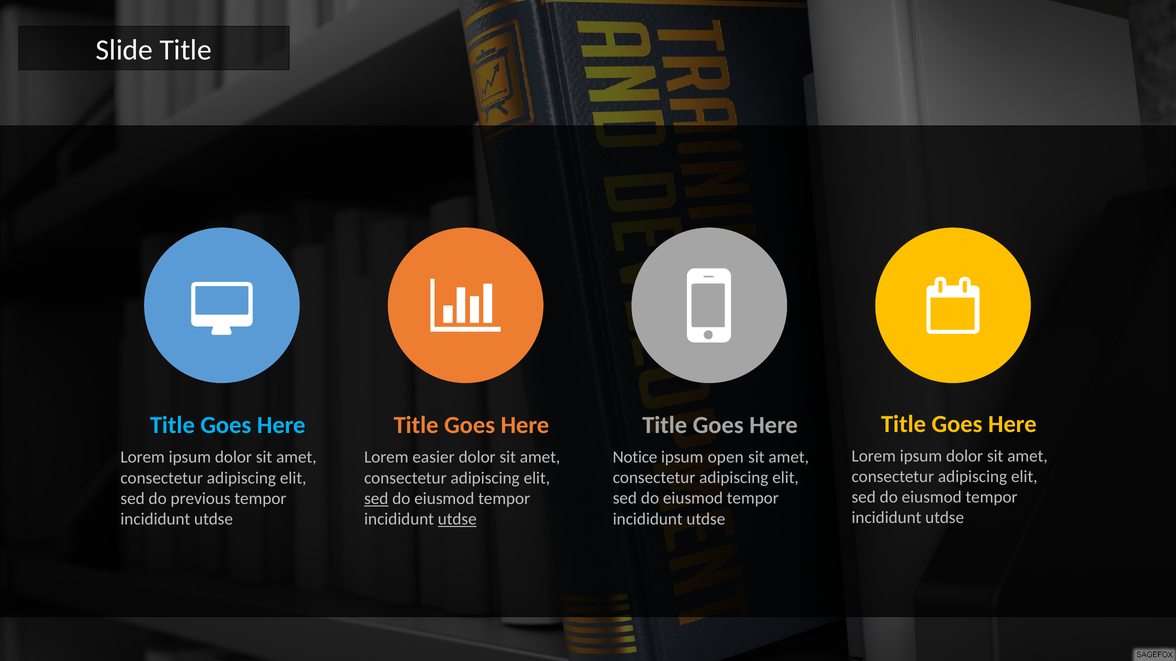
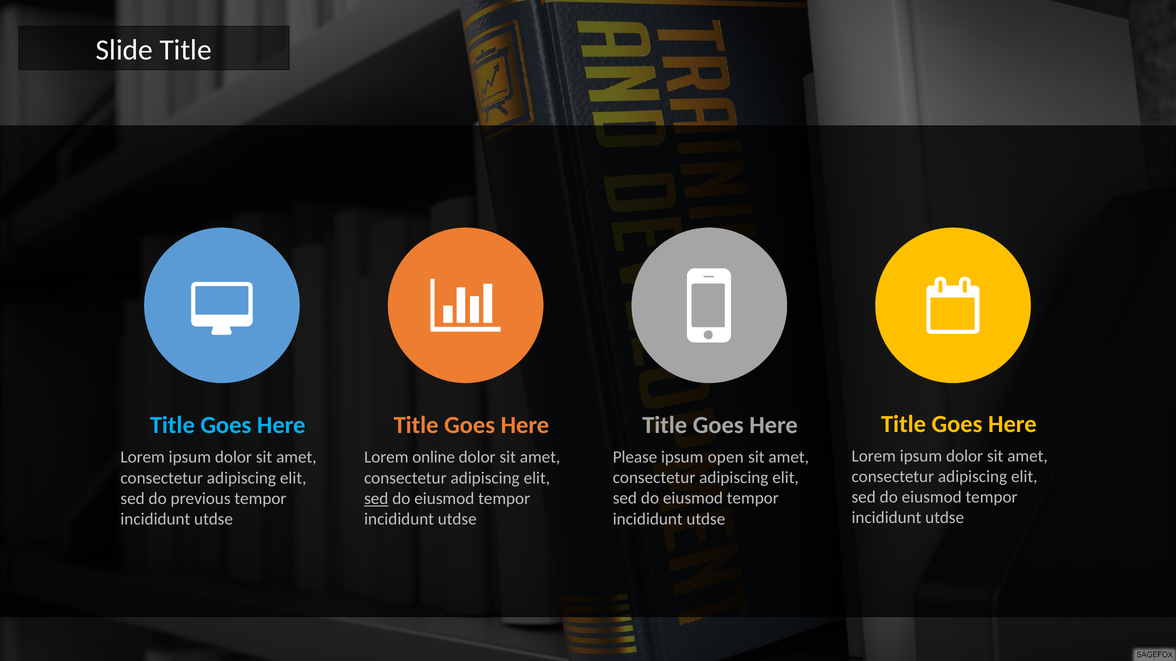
Notice: Notice -> Please (635, 457)
easier: easier -> online (434, 458)
utdse underline: present -> none (457, 519)
